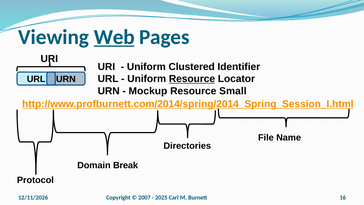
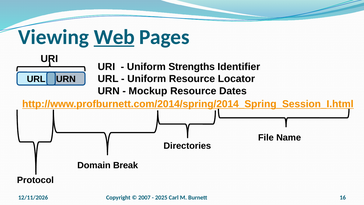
Clustered: Clustered -> Strengths (192, 67)
Resource underline: present -> none (192, 79)
Small: Small -> Dates (233, 91)
